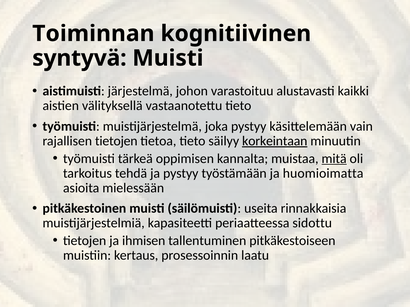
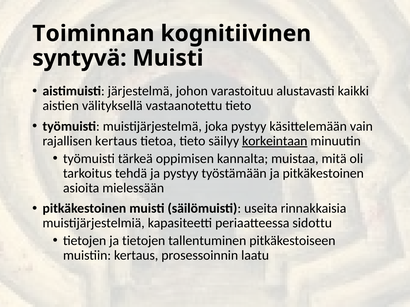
rajallisen tietojen: tietojen -> kertaus (116, 141)
mitä underline: present -> none (334, 159)
ja huomioimatta: huomioimatta -> pitkäkestoinen (323, 174)
ja ihmisen: ihmisen -> tietojen (144, 241)
